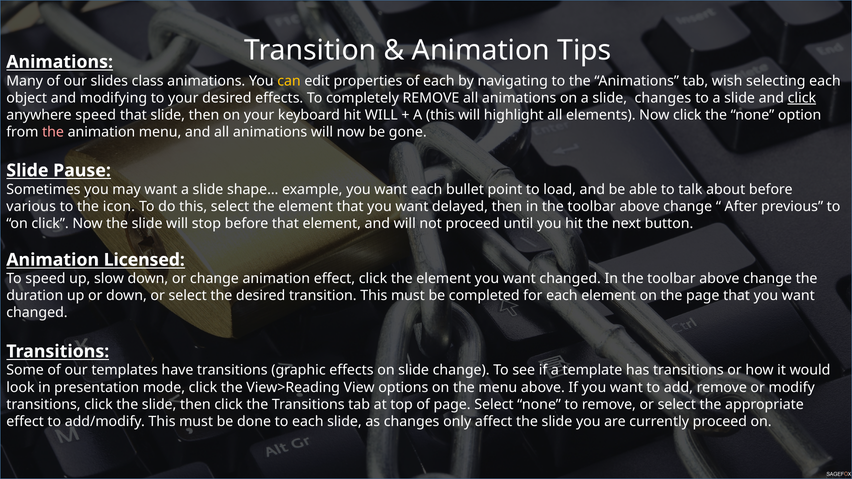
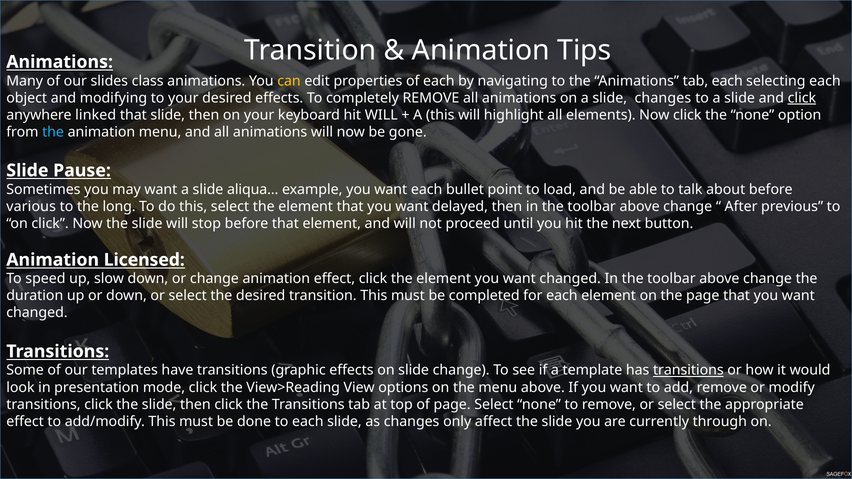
tab wish: wish -> each (727, 81)
anywhere speed: speed -> linked (96, 115)
the colour: pink -> light blue (53, 132)
shape…: shape… -> aliqua… (253, 189)
icon: icon -> long (119, 207)
transitions underline: none -> present (688, 370)
currently proceed: proceed -> through (720, 422)
